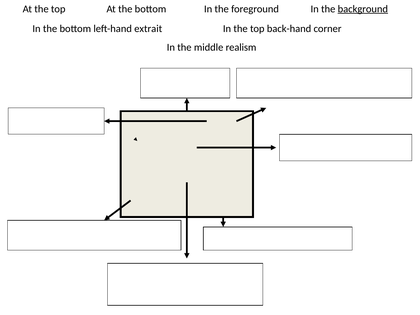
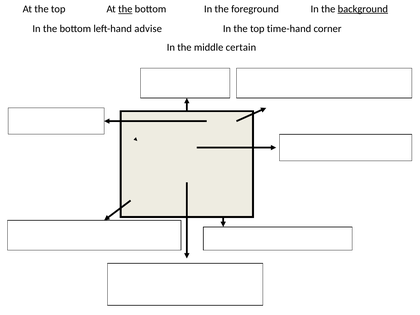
the underline: none -> present (125, 9)
extrait: extrait -> advise (148, 29)
back-hand: back-hand -> time-hand (289, 29)
realism: realism -> certain (241, 48)
